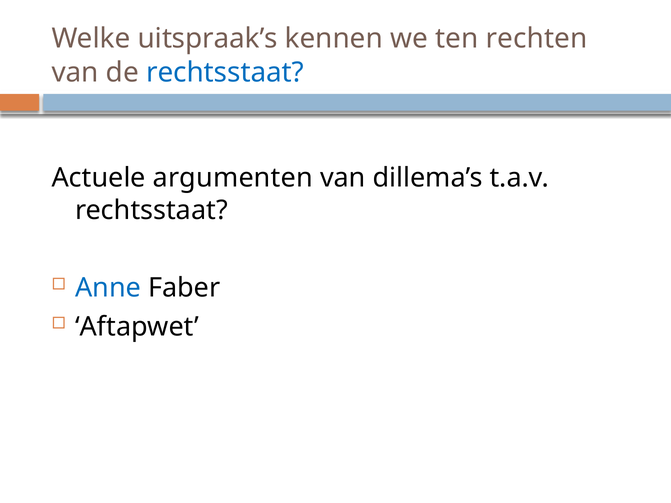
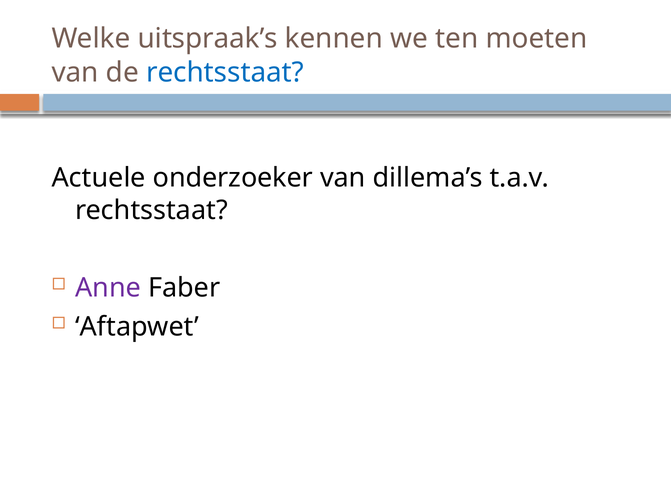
rechten: rechten -> moeten (537, 39)
argumenten: argumenten -> onderzoeker (233, 178)
Anne colour: blue -> purple (108, 288)
